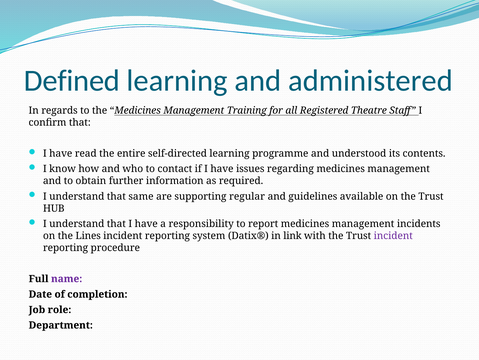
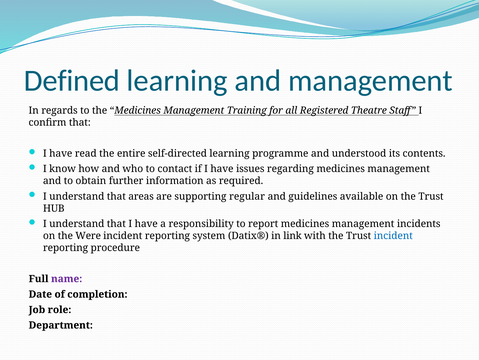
and administered: administered -> management (370, 81)
same: same -> areas (141, 196)
Lines: Lines -> Were (88, 235)
incident colour: purple -> blue (393, 235)
